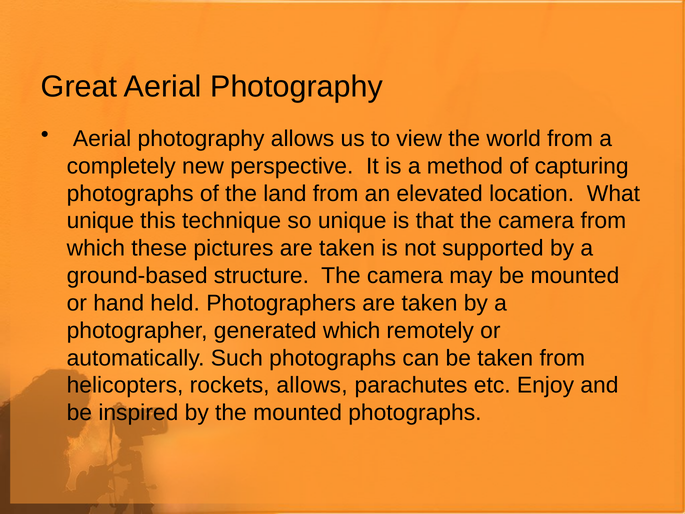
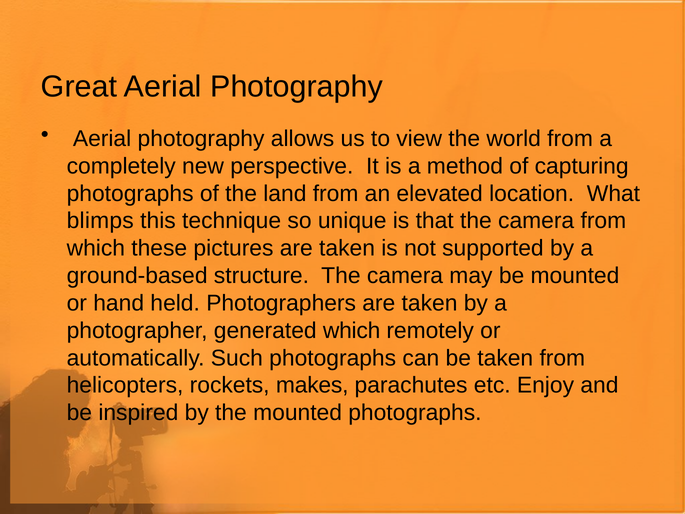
unique: unique -> blimps (100, 221)
rockets allows: allows -> makes (312, 385)
